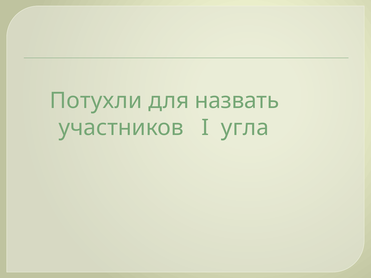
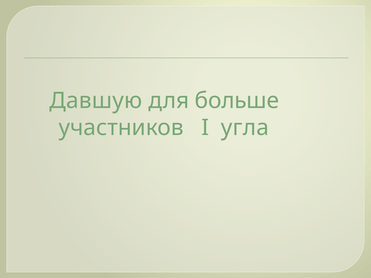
Потухли: Потухли -> Давшую (96, 101)
назвать: назвать -> больше (237, 101)
